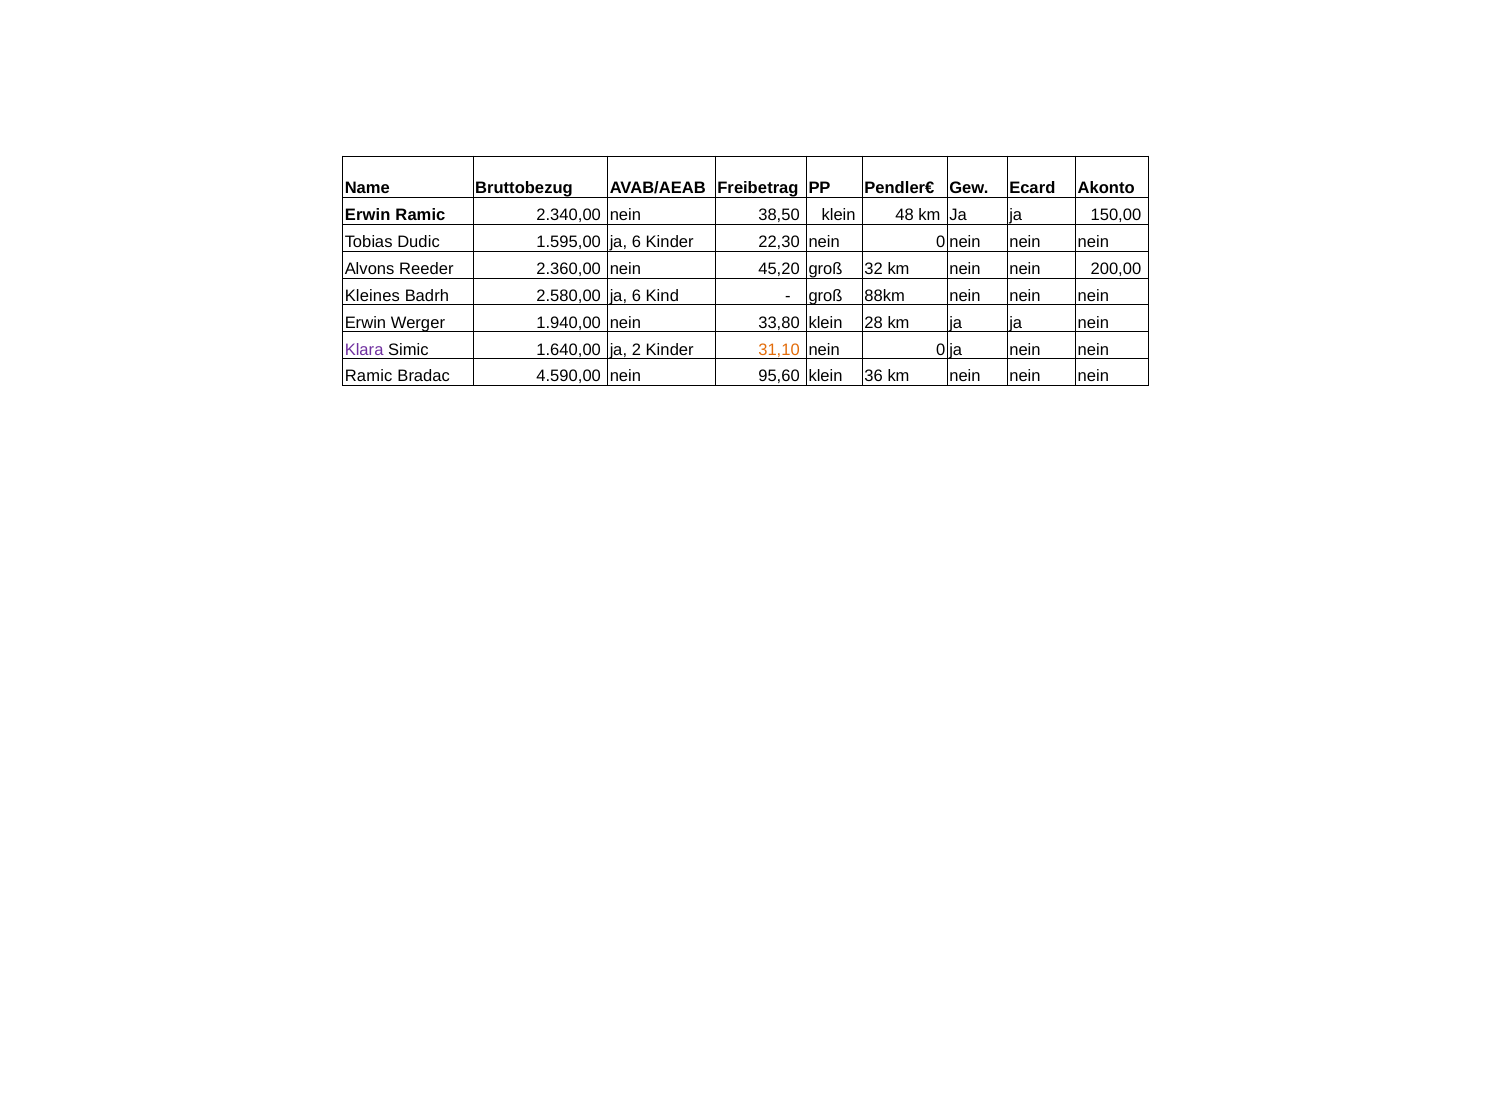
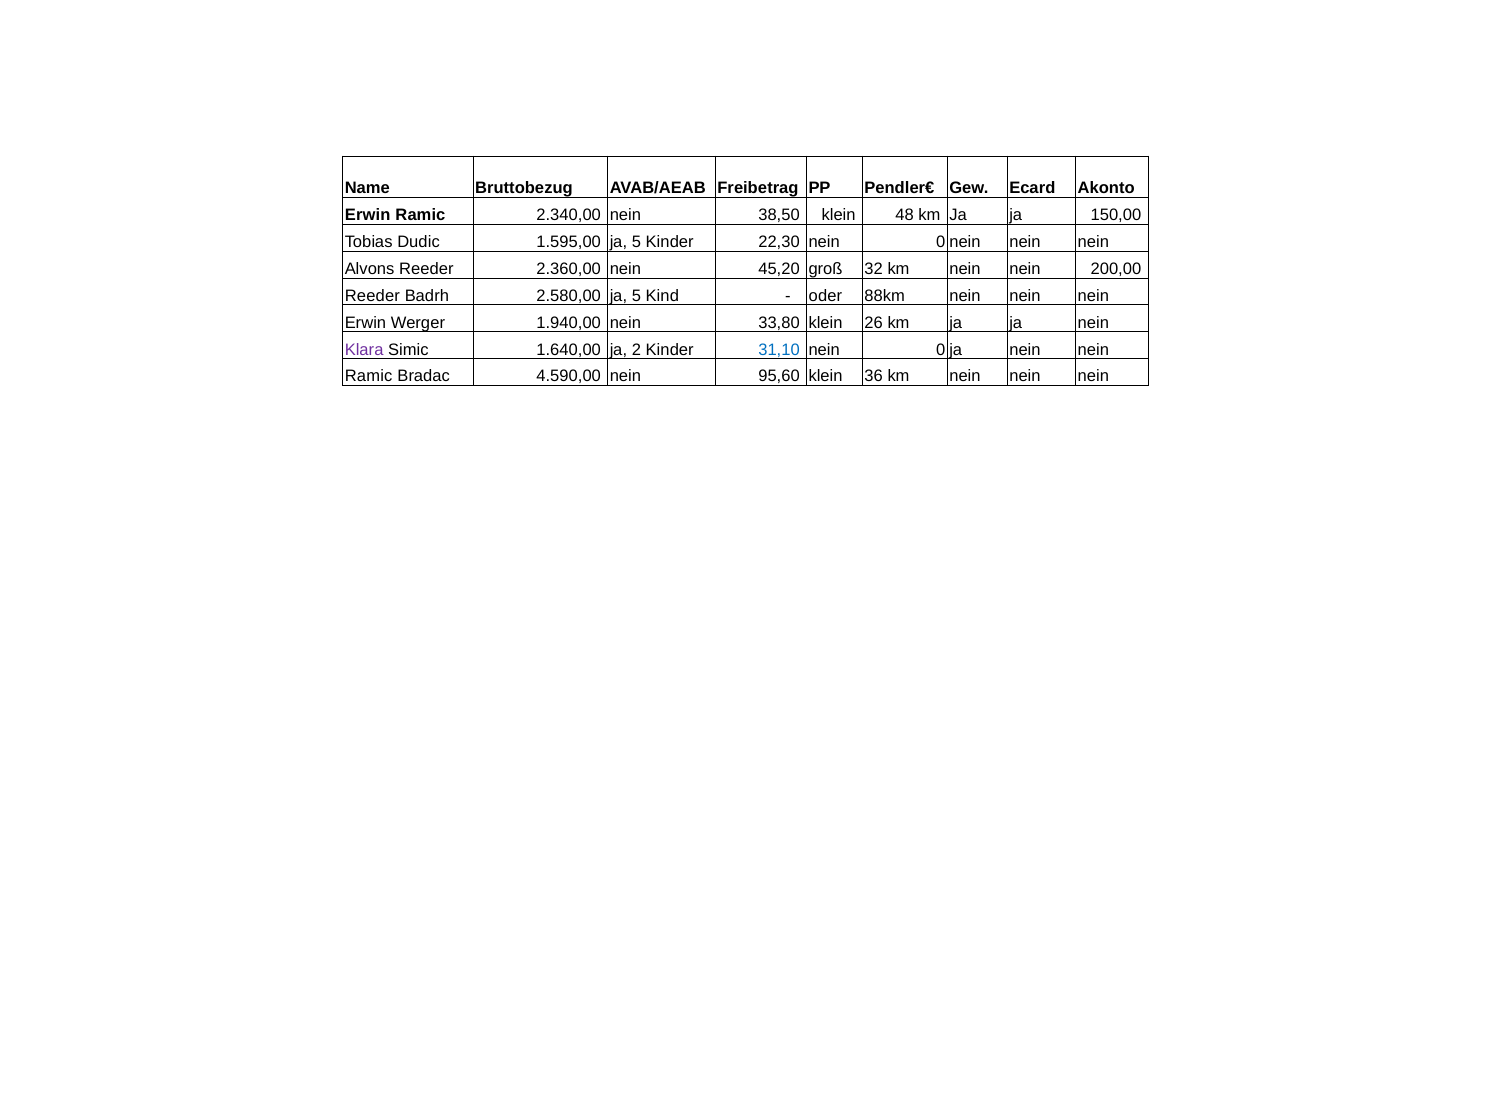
1.595,00 ja 6: 6 -> 5 (636, 242)
Kleines: Kleines -> Reeder (372, 296)
2.580,00 ja 6: 6 -> 5 (636, 296)
groß: groß -> oder (825, 296)
28: 28 -> 26 (874, 323)
31,10 colour: orange -> blue (779, 350)
